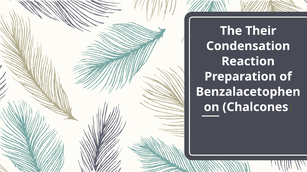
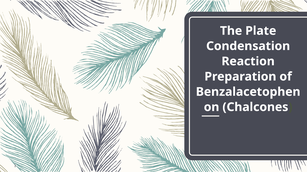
Their: Their -> Plate (261, 31)
